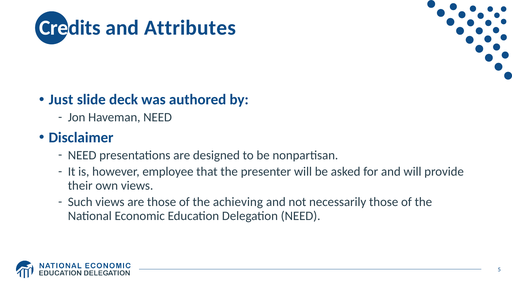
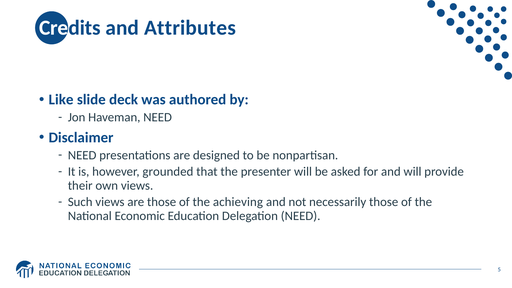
Just: Just -> Like (61, 100)
employee: employee -> grounded (168, 172)
